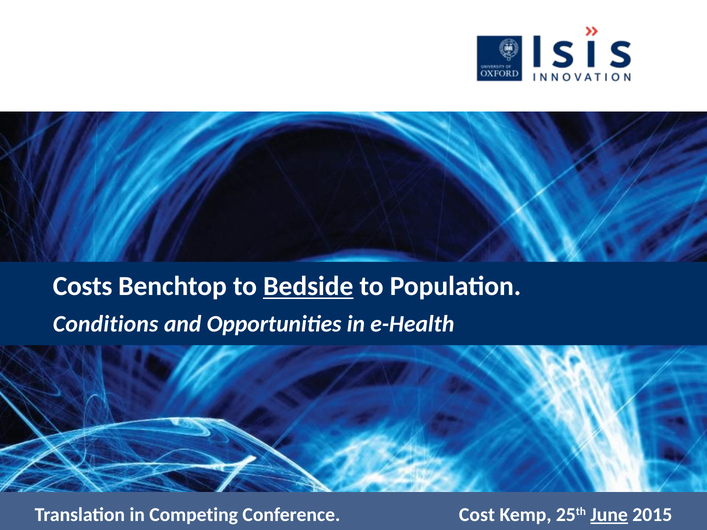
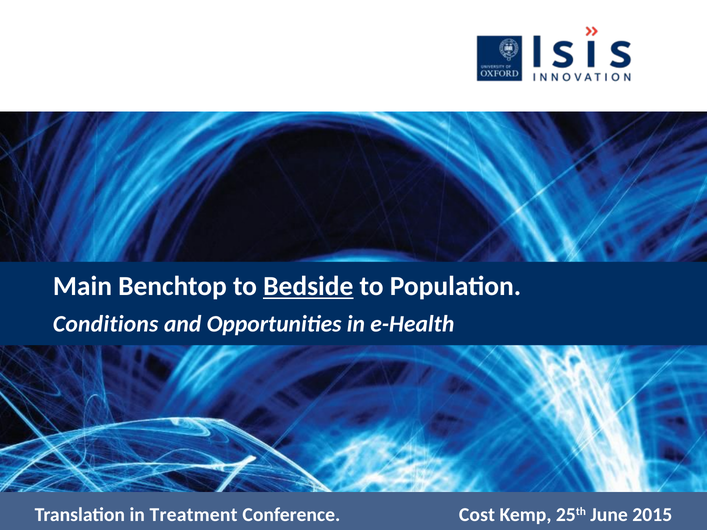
Costs: Costs -> Main (82, 286)
Competing: Competing -> Treatment (194, 515)
June underline: present -> none (609, 515)
